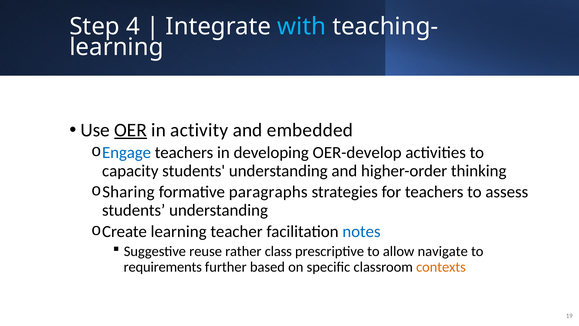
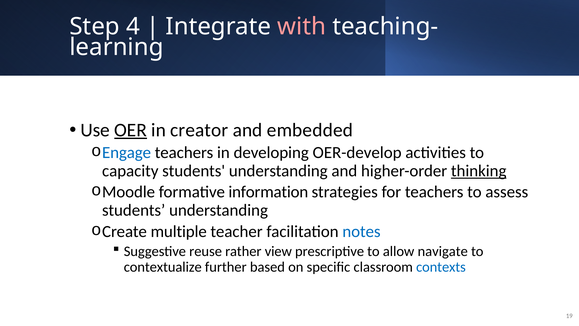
with colour: light blue -> pink (302, 26)
activity: activity -> creator (199, 130)
thinking underline: none -> present (479, 171)
Sharing: Sharing -> Moodle (129, 192)
paragraphs: paragraphs -> information (268, 192)
Create learning: learning -> multiple (179, 231)
class: class -> view (278, 251)
requirements: requirements -> contextualize (163, 267)
contexts colour: orange -> blue (441, 267)
